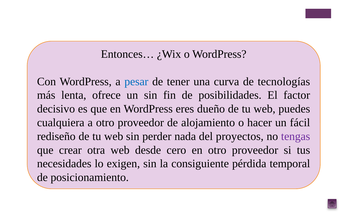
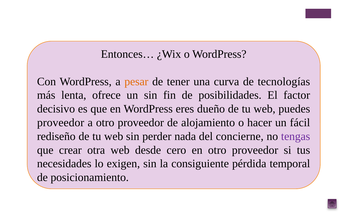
pesar colour: blue -> orange (136, 81)
cualquiera: cualquiera -> proveedor (61, 122)
proyectos: proyectos -> concierne (240, 136)
